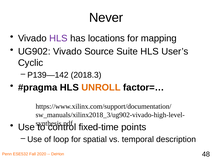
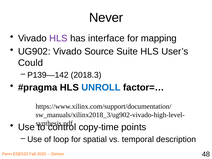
locations: locations -> interface (106, 38)
Cyclic: Cyclic -> Could (31, 63)
UNROLL colour: orange -> blue (101, 88)
fixed-time: fixed-time -> copy-time (99, 127)
